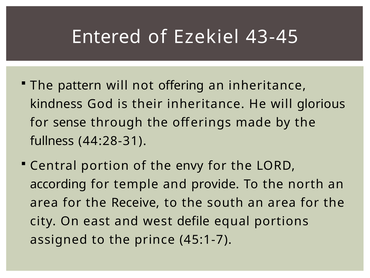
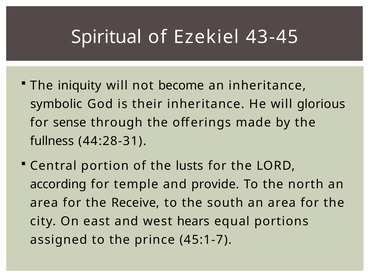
Entered: Entered -> Spiritual (106, 37)
pattern: pattern -> iniquity (80, 85)
offering: offering -> become (181, 85)
kindness: kindness -> symbolic (56, 104)
envy: envy -> lusts (190, 165)
defile: defile -> hears (193, 221)
